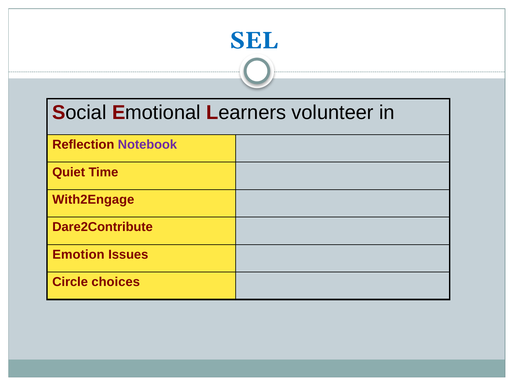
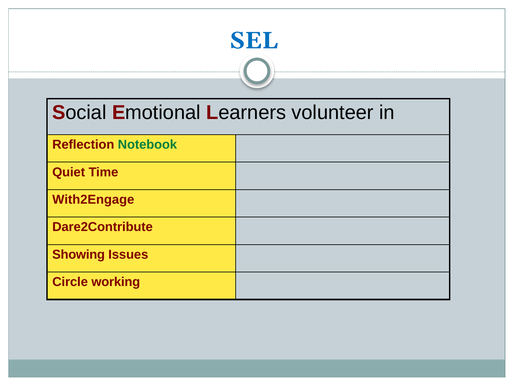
Notebook colour: purple -> green (147, 144)
Emotion: Emotion -> Showing (79, 254)
choices: choices -> working (116, 282)
